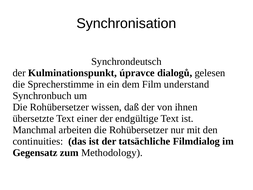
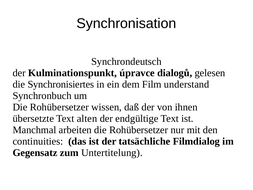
Sprecherstimme: Sprecherstimme -> Synchronisiertes (61, 84)
einer: einer -> alten (87, 118)
Methodology: Methodology -> Untertitelung (112, 153)
